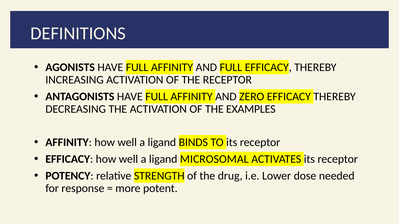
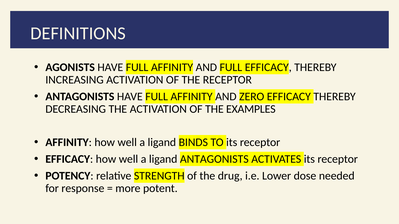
ligand MICROSOMAL: MICROSOMAL -> ANTAGONISTS (214, 159)
